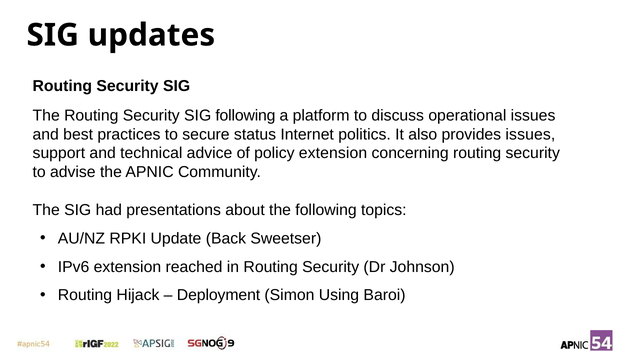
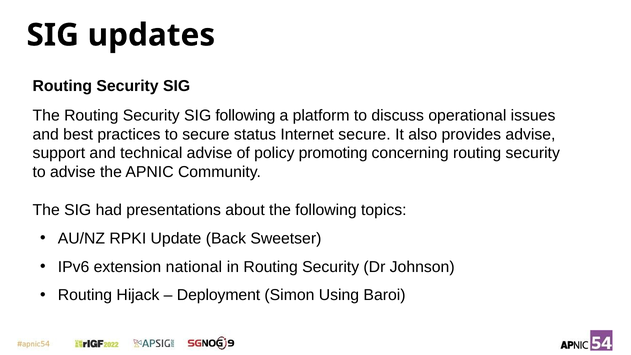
Internet politics: politics -> secure (364, 134)
provides issues: issues -> advise (530, 134)
technical advice: advice -> advise (210, 153)
policy extension: extension -> promoting (333, 153)
reached: reached -> national (194, 267)
